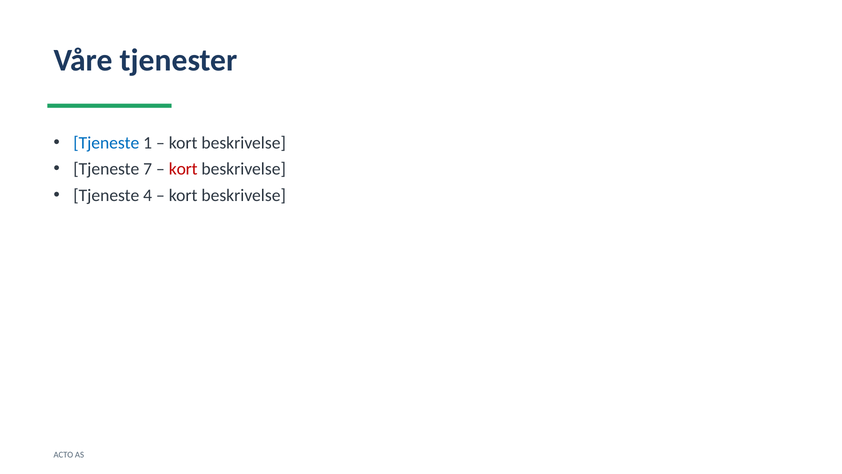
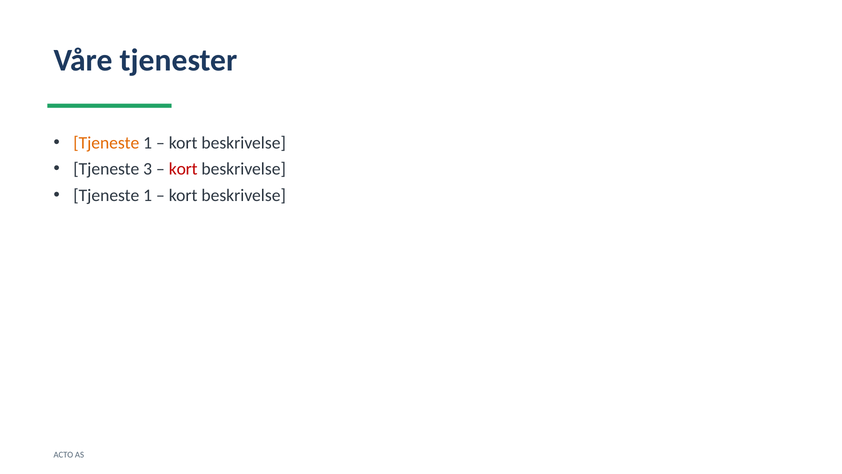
Tjeneste colour: blue -> orange (106, 143)
7: 7 -> 3 (148, 169)
4: 4 -> 1 (148, 195)
